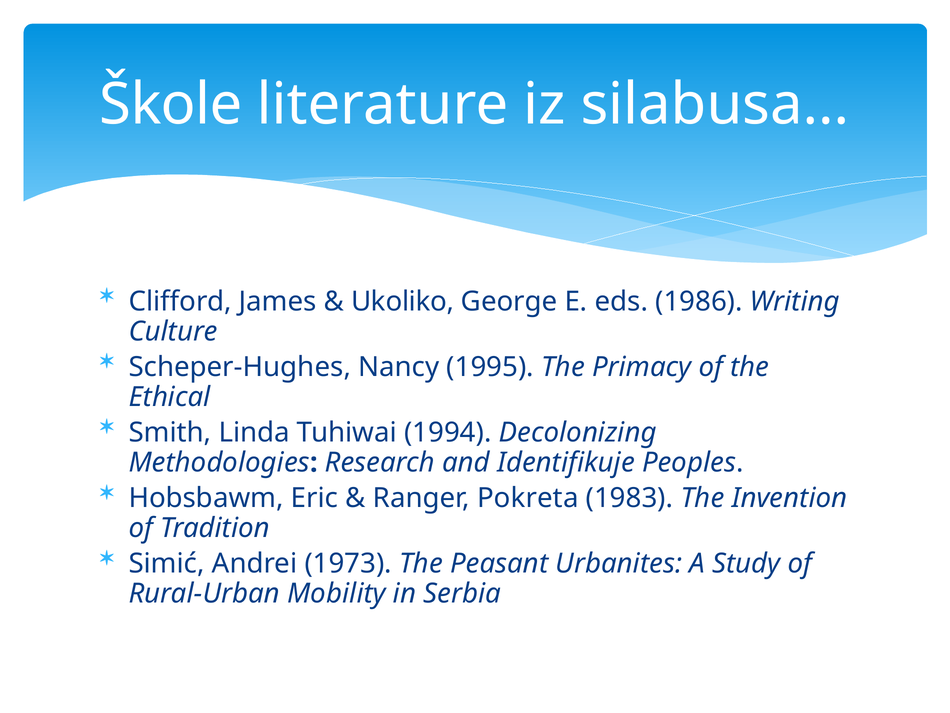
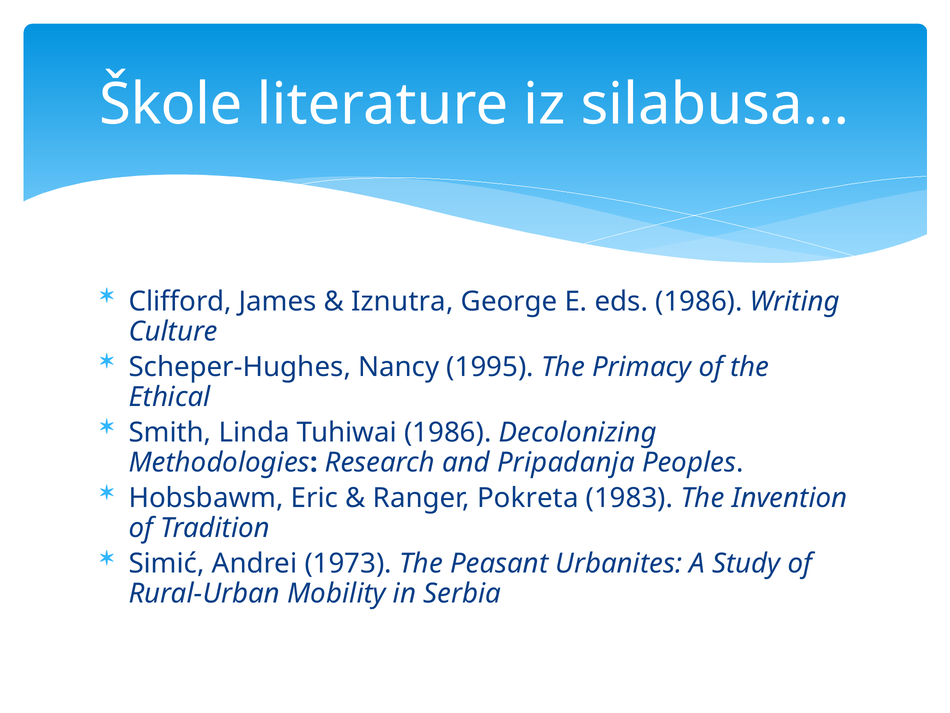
Ukoliko: Ukoliko -> Iznutra (402, 301)
Tuhiwai 1994: 1994 -> 1986 (448, 432)
Identifikuje: Identifikuje -> Pripadanja (566, 462)
